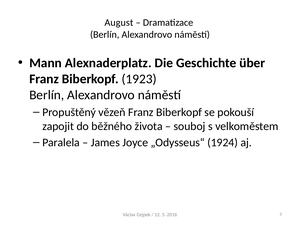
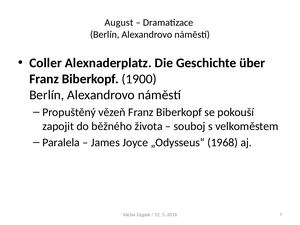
Mann: Mann -> Coller (46, 63)
1923: 1923 -> 1900 (139, 79)
1924: 1924 -> 1968 (223, 143)
